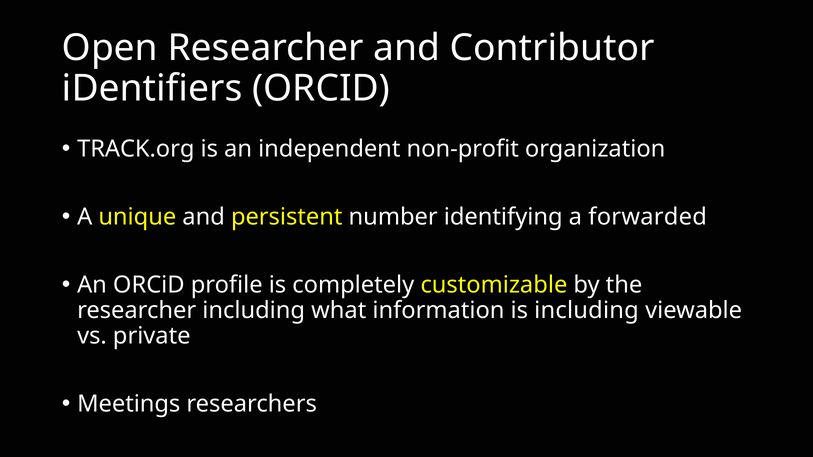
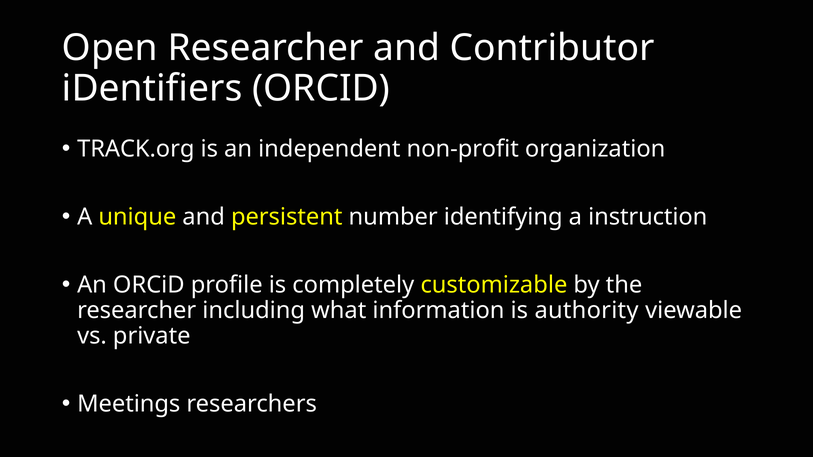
forwarded: forwarded -> instruction (648, 217)
is including: including -> authority (587, 311)
